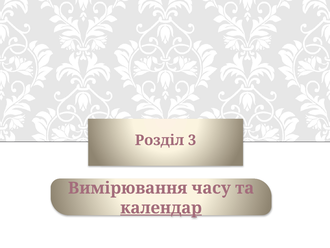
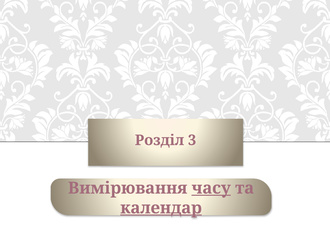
часу underline: none -> present (211, 188)
